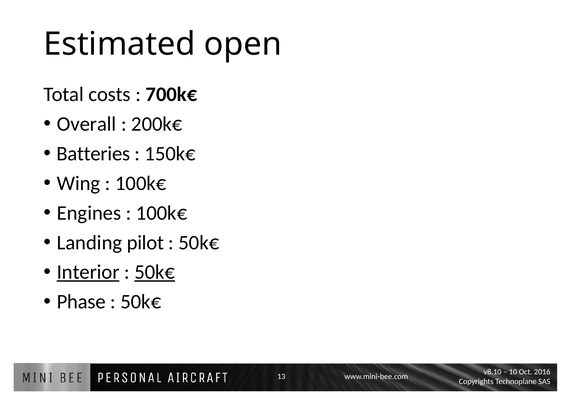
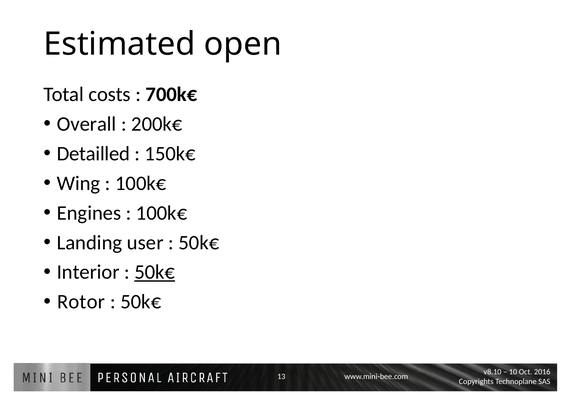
Batteries: Batteries -> Detailled (93, 154)
pilot: pilot -> user (145, 243)
Interior underline: present -> none (88, 272)
Phase: Phase -> Rotor (81, 302)
